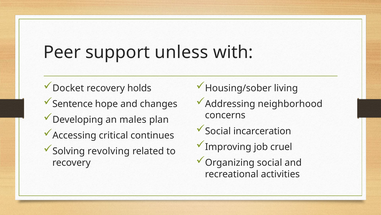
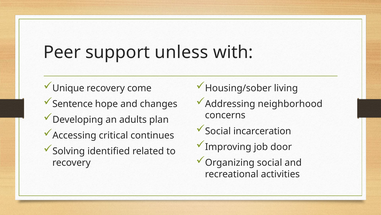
Docket: Docket -> Unique (68, 88)
holds: holds -> come (139, 88)
males: males -> adults (133, 119)
cruel: cruel -> door (281, 146)
revolving: revolving -> identified (109, 151)
